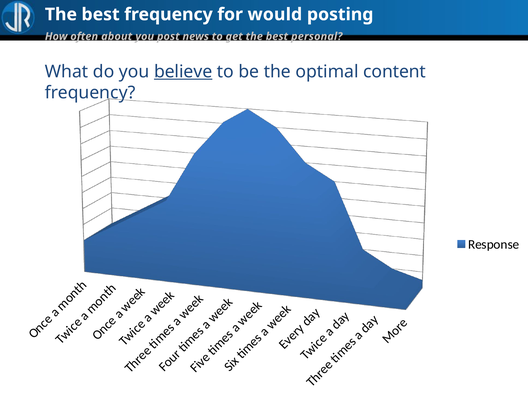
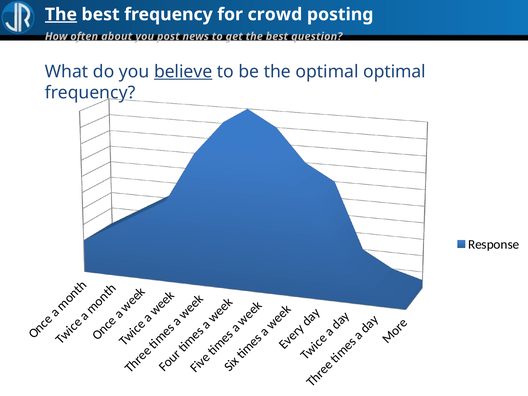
The underline: none -> present (61, 14)
would: would -> crowd (275, 14)
personal: personal -> question (317, 36)
optimal content: content -> optimal (395, 72)
